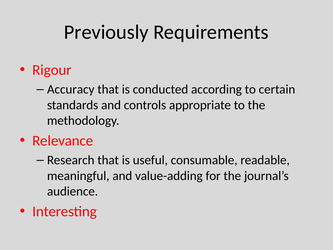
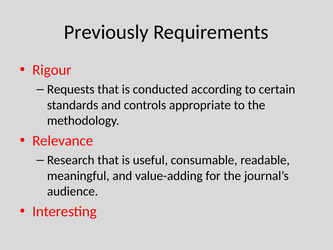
Accuracy: Accuracy -> Requests (71, 89)
